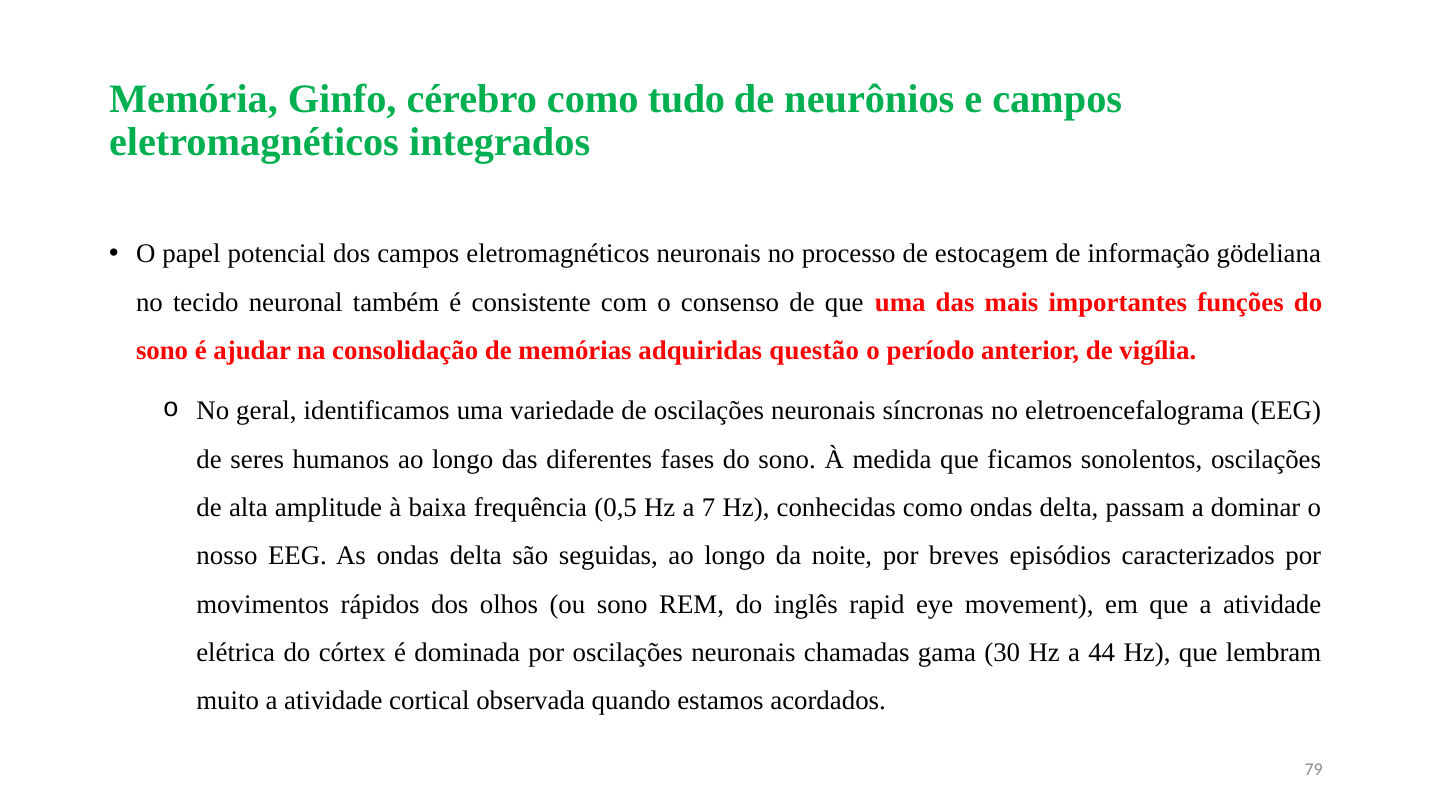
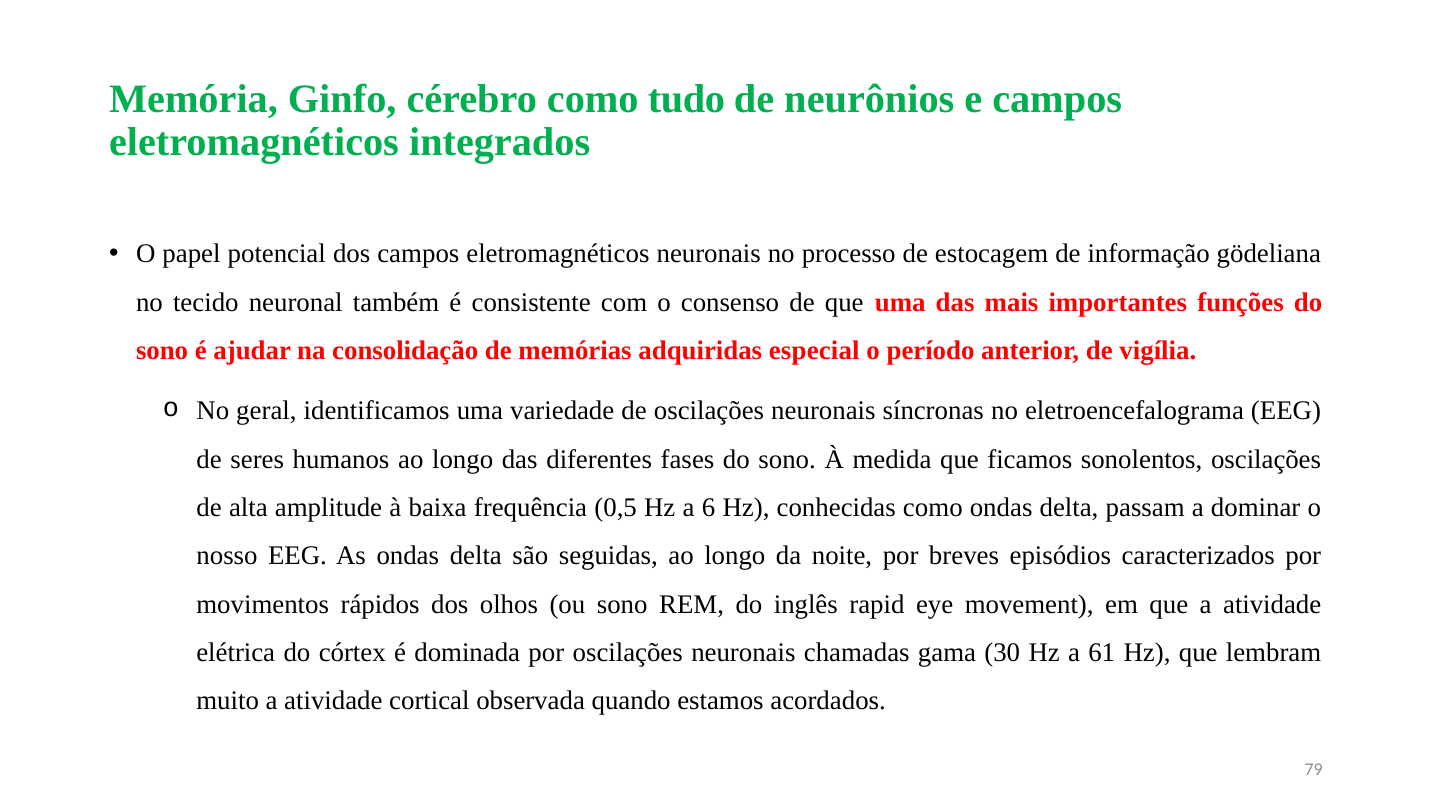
questão: questão -> especial (814, 351)
7: 7 -> 6 (709, 507)
44: 44 -> 61 (1102, 652)
